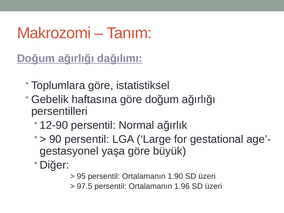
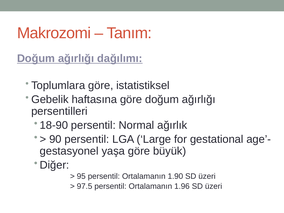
12-90: 12-90 -> 18-90 (54, 125)
